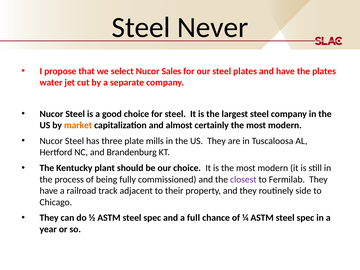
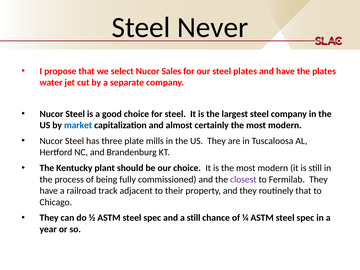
market colour: orange -> blue (78, 125)
routinely side: side -> that (303, 191)
a full: full -> still (194, 218)
